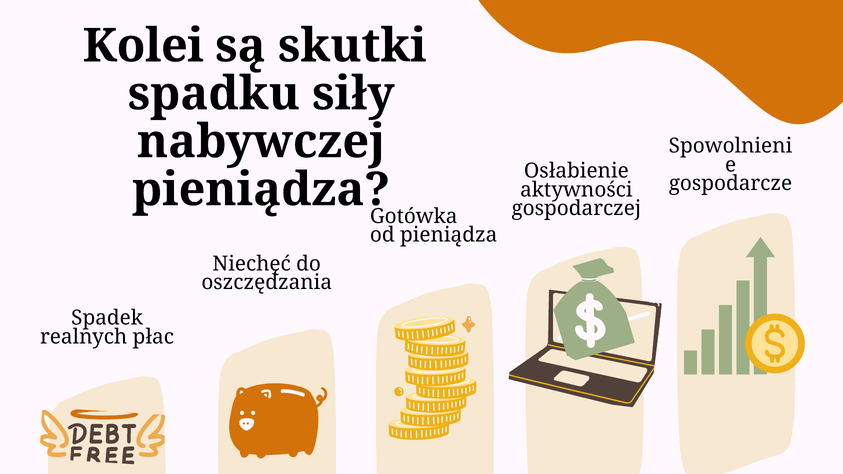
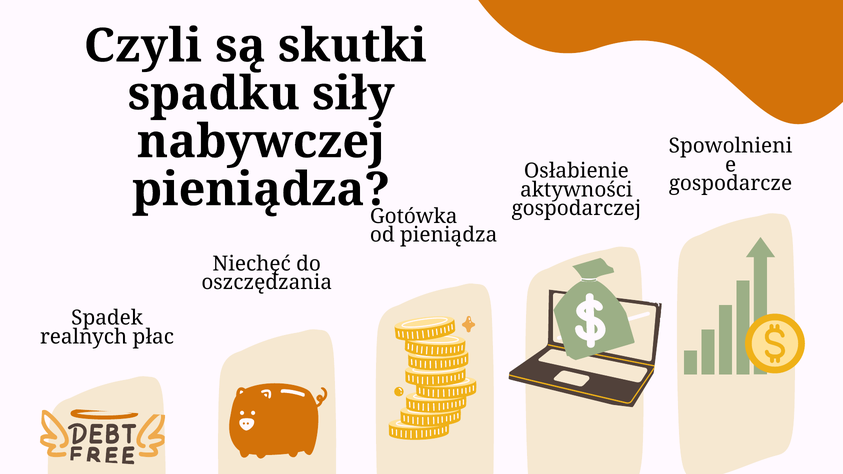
Kolei: Kolei -> Czyli (143, 46)
